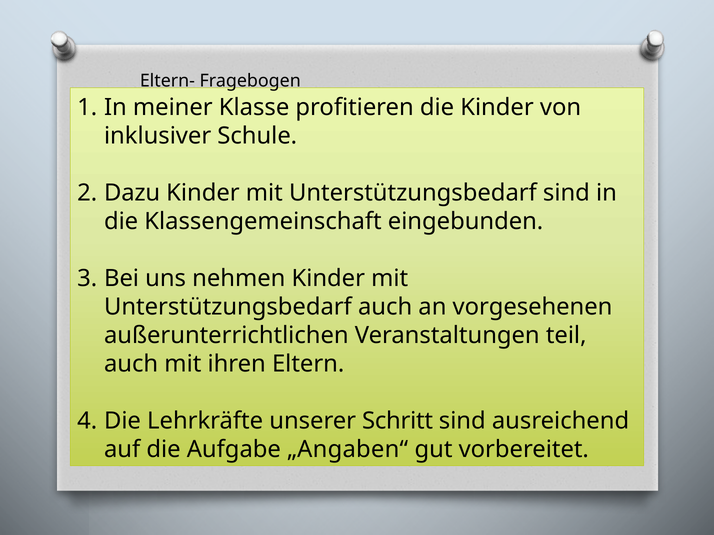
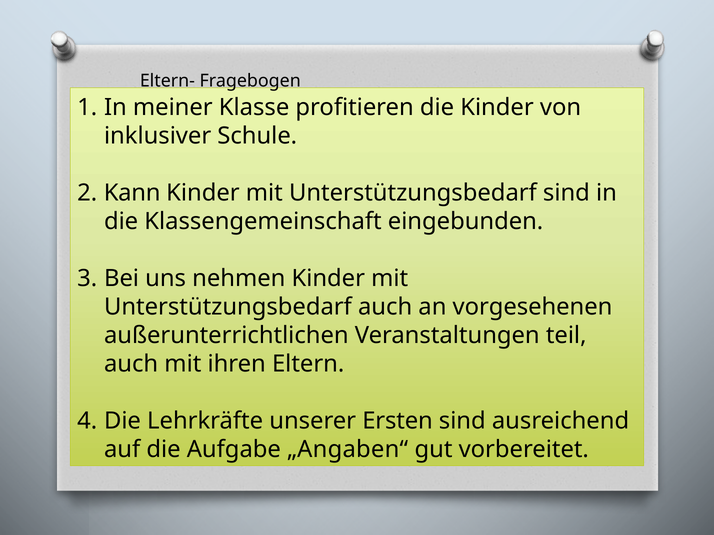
Dazu: Dazu -> Kann (132, 193)
Schritt: Schritt -> Ersten (398, 421)
